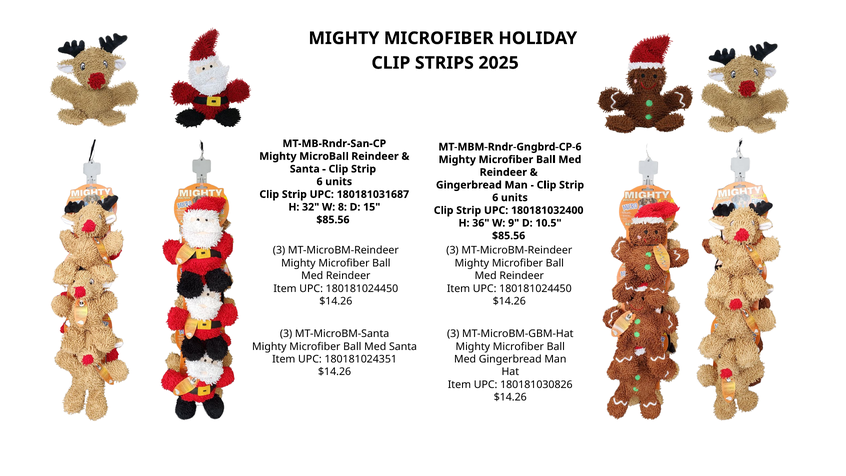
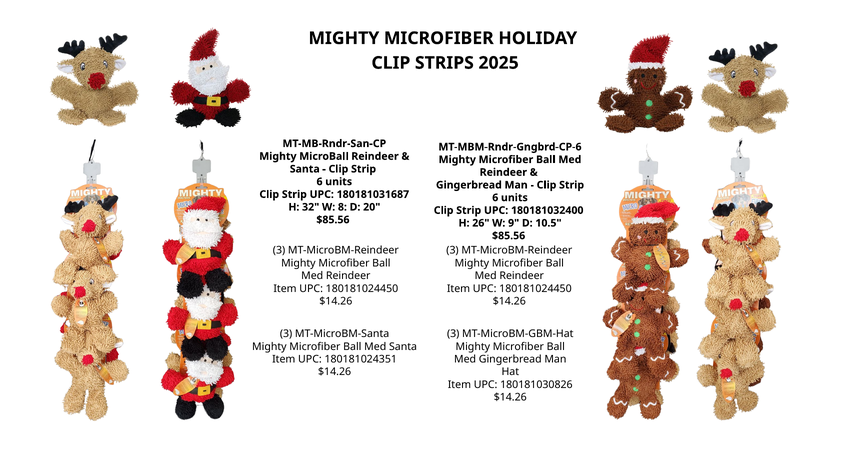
15: 15 -> 20 (372, 207)
36: 36 -> 26 (481, 223)
